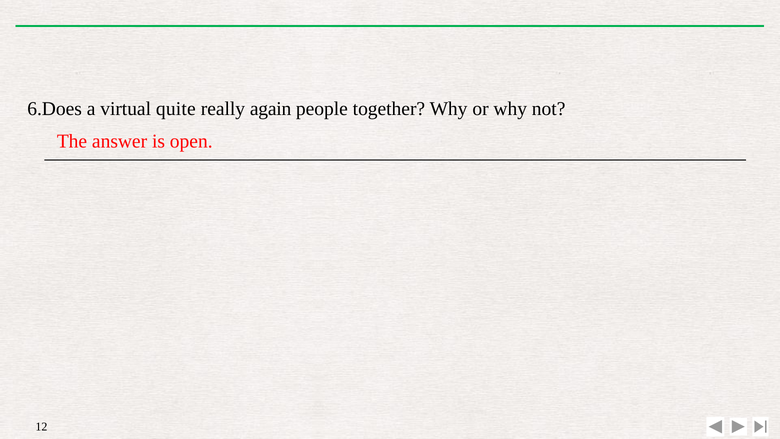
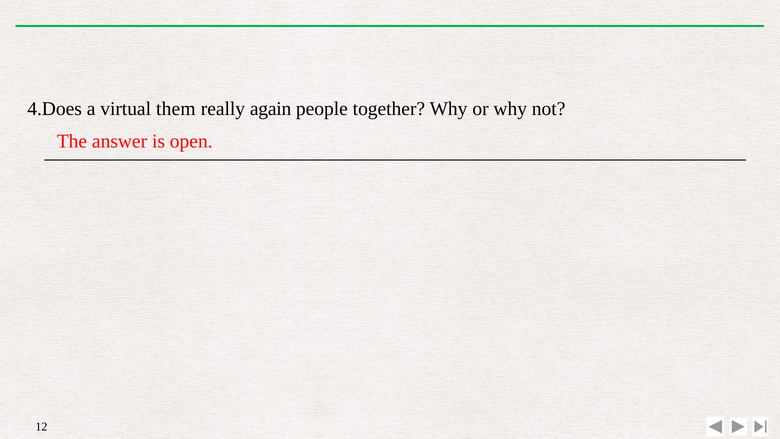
6.Does: 6.Does -> 4.Does (55, 109)
quite: quite -> them (176, 109)
